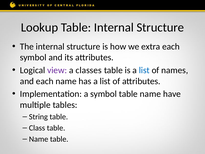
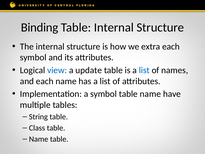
Lookup: Lookup -> Binding (40, 27)
view colour: purple -> blue (57, 70)
classes: classes -> update (89, 70)
